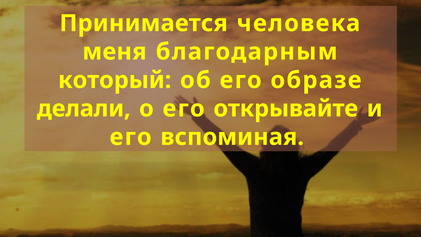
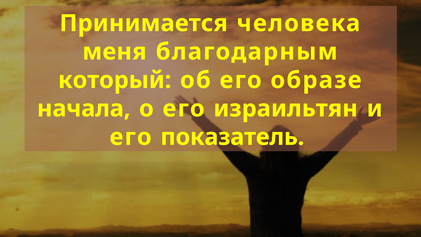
делали: делали -> начала (84, 109)
открывайте: открывайте -> израильтян (286, 109)
вспоминая: вспоминая -> показатель (232, 137)
